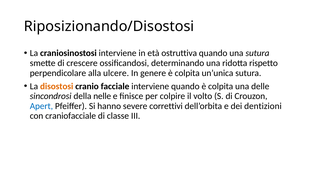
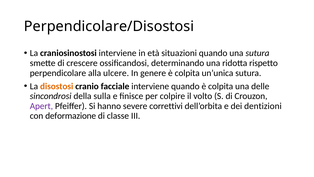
Riposizionando/Disostosi: Riposizionando/Disostosi -> Perpendicolare/Disostosi (109, 26)
ostruttiva: ostruttiva -> situazioni (179, 53)
nelle: nelle -> sulla (102, 96)
Apert colour: blue -> purple (41, 106)
craniofacciale: craniofacciale -> deformazione (71, 116)
